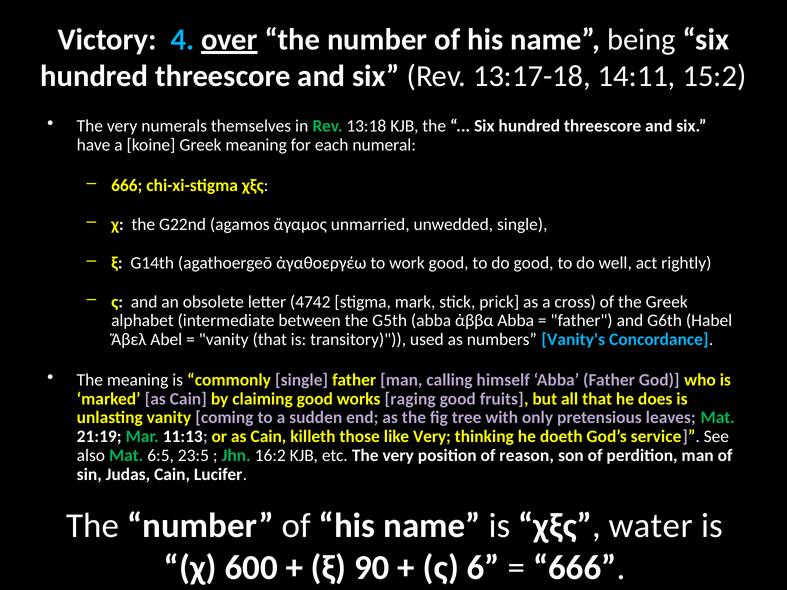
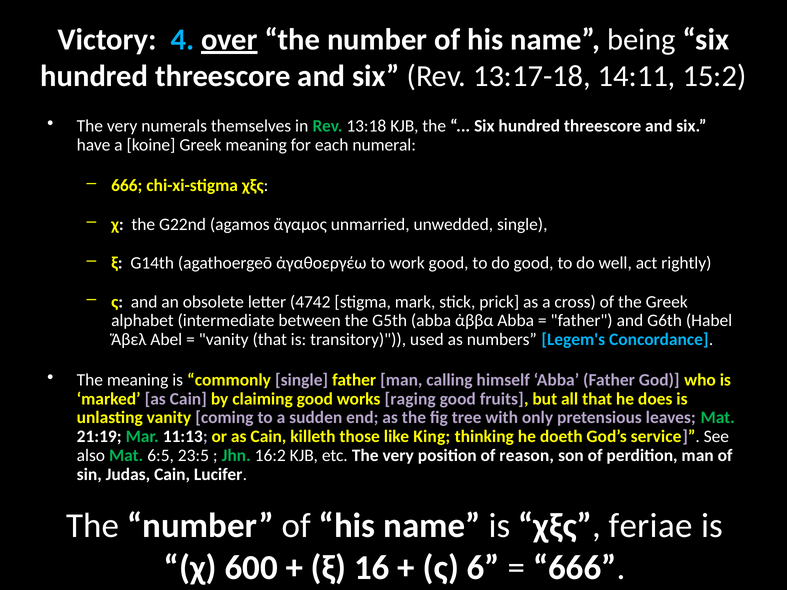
Vanity's: Vanity's -> Legem's (573, 340)
like Very: Very -> King (432, 437)
water: water -> feriae (651, 526)
90: 90 -> 16 (372, 568)
